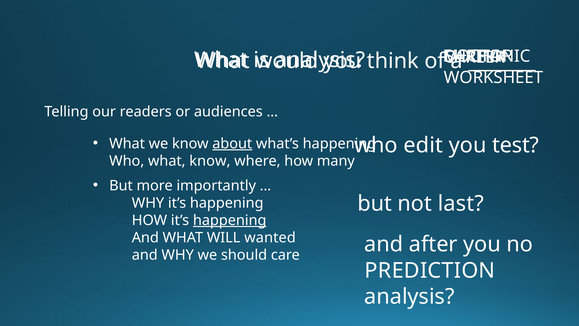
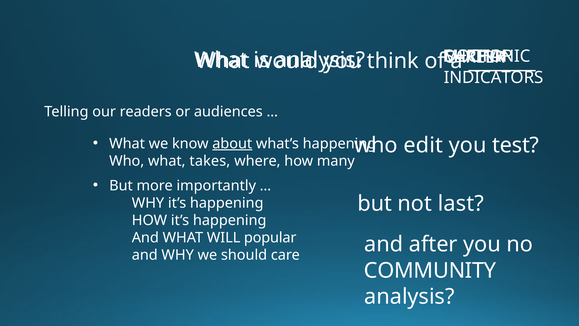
WORKSHEET: WORKSHEET -> INDICATORS (494, 77)
what know: know -> takes (210, 161)
happening underline: present -> none (230, 220)
wanted: wanted -> popular (270, 238)
PREDICTION: PREDICTION -> COMMUNITY (430, 270)
